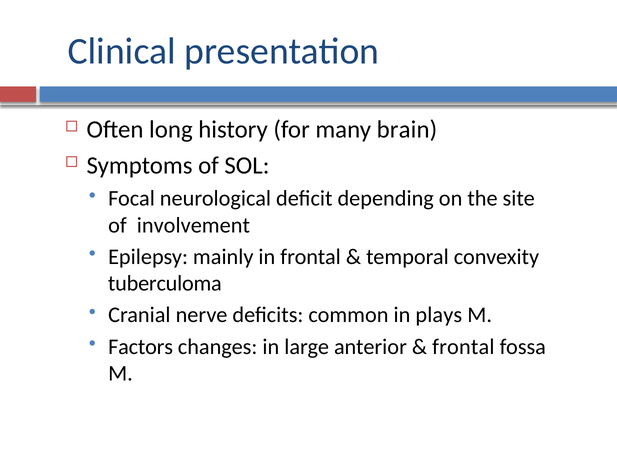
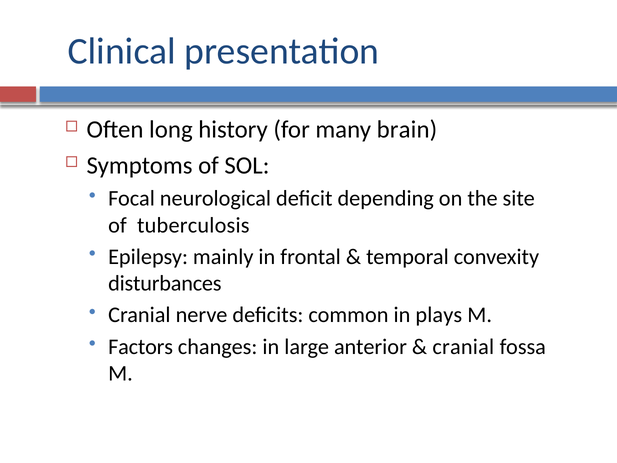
involvement: involvement -> tuberculosis (193, 225)
tuberculoma: tuberculoma -> disturbances (165, 283)
frontal: frontal -> cranial (463, 346)
